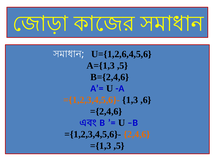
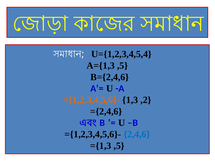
U={1,2,6,4,5,6: U={1,2,6,4,5,6 -> U={1,2,3,4,5,4 (122, 54)
,6: ,6 -> ,2 (146, 100)
2,4,6 colour: orange -> blue (137, 135)
